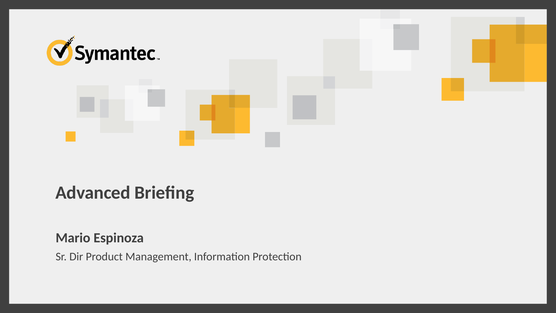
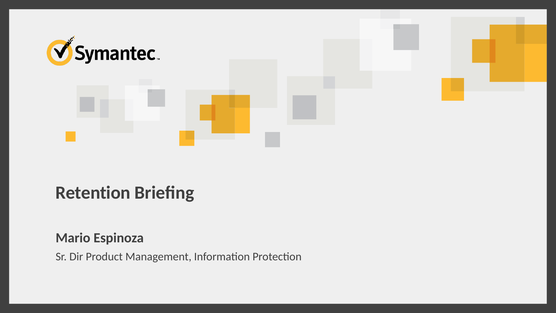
Advanced: Advanced -> Retention (93, 192)
